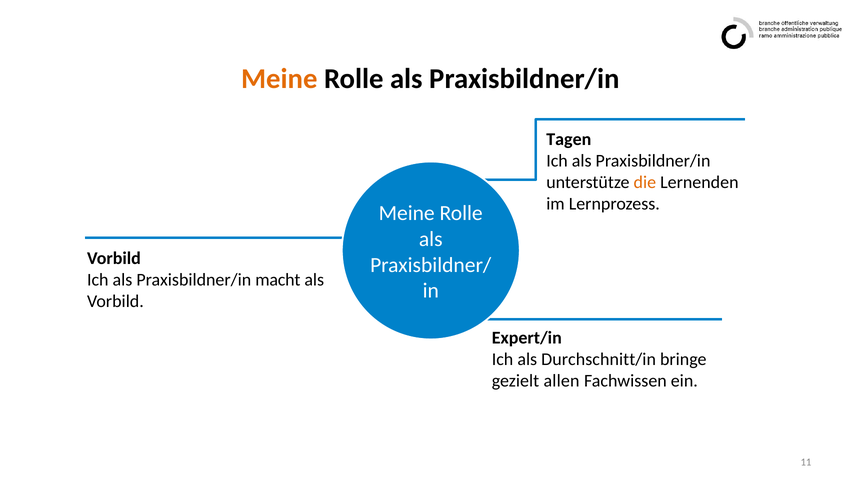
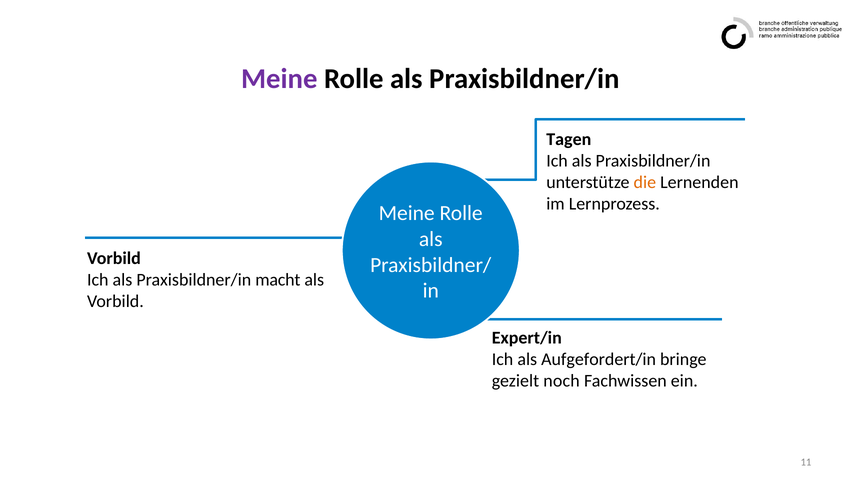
Meine colour: orange -> purple (279, 79)
Durchschnitt/in: Durchschnitt/in -> Aufgefordert/in (599, 359)
allen: allen -> noch (562, 381)
